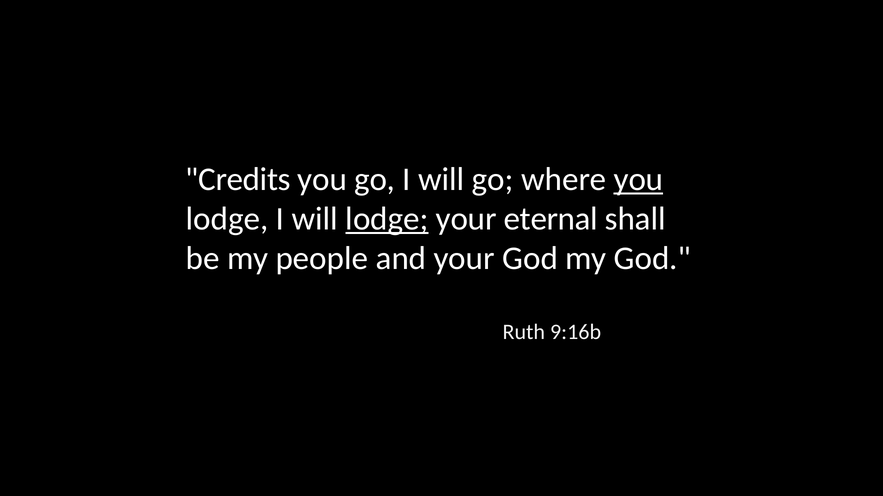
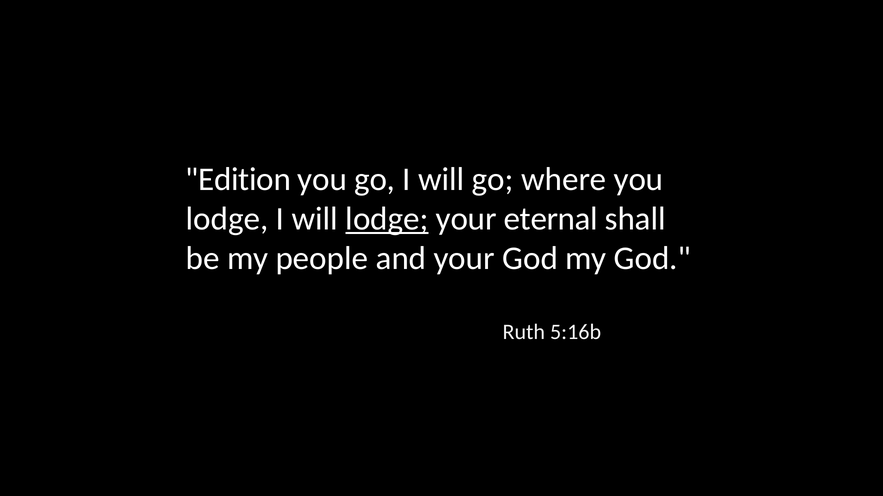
Credits: Credits -> Edition (238, 179)
you underline: present -> none (638, 179)
9:16b: 9:16b -> 5:16b (576, 333)
